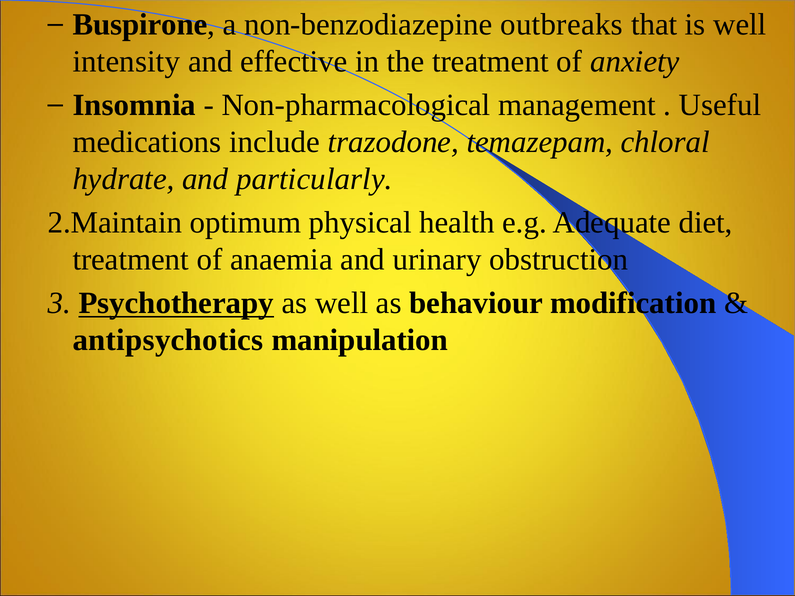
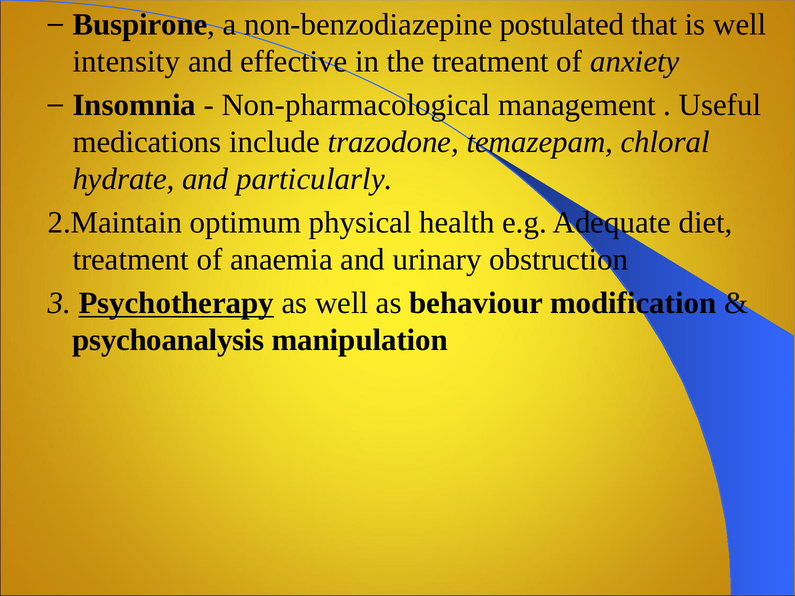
outbreaks: outbreaks -> postulated (562, 25)
antipsychotics: antipsychotics -> psychoanalysis (168, 340)
